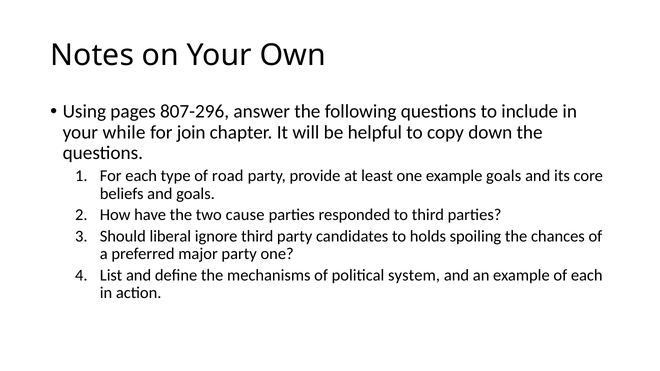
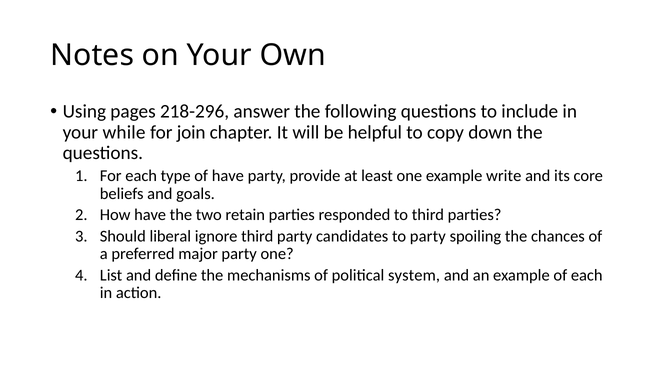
807-296: 807-296 -> 218-296 (195, 112)
of road: road -> have (228, 176)
example goals: goals -> write (504, 176)
cause: cause -> retain (245, 215)
to holds: holds -> party (428, 236)
